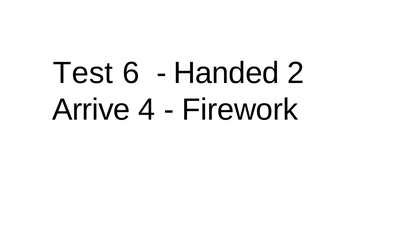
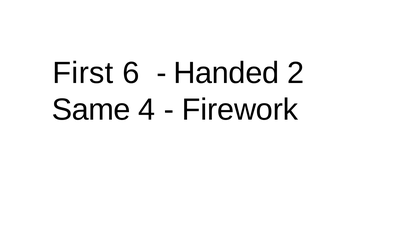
Test: Test -> First (83, 73)
Arrive: Arrive -> Same (91, 110)
